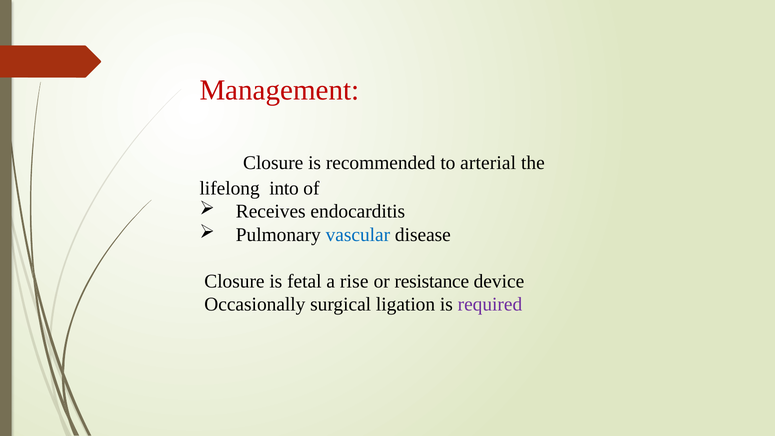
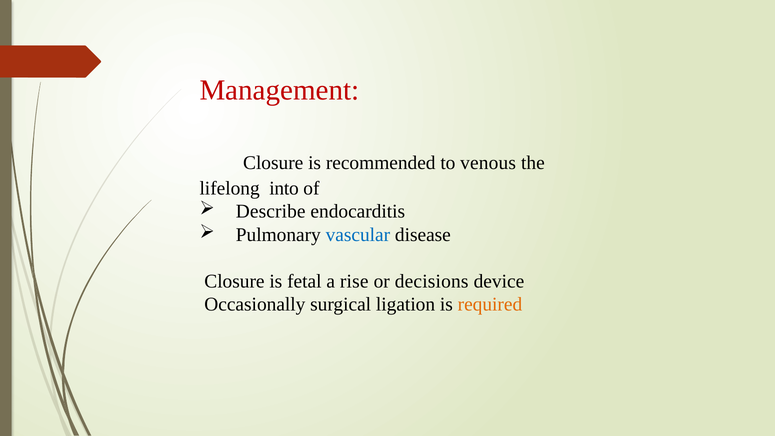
arterial: arterial -> venous (488, 163)
Receives: Receives -> Describe (271, 212)
resistance: resistance -> decisions (432, 281)
required colour: purple -> orange (490, 305)
